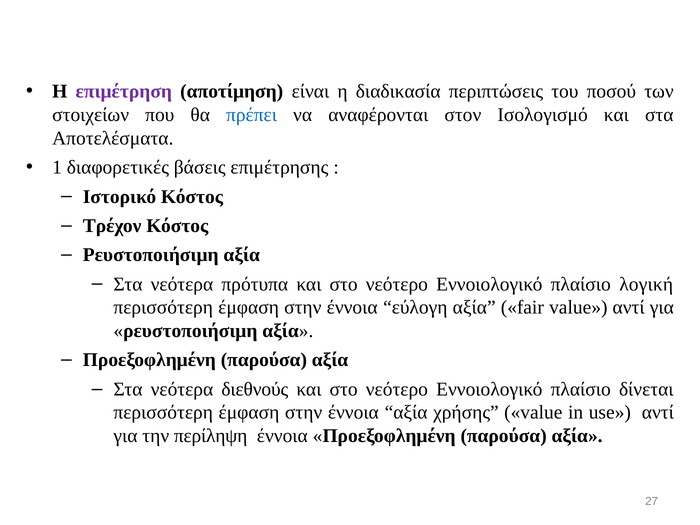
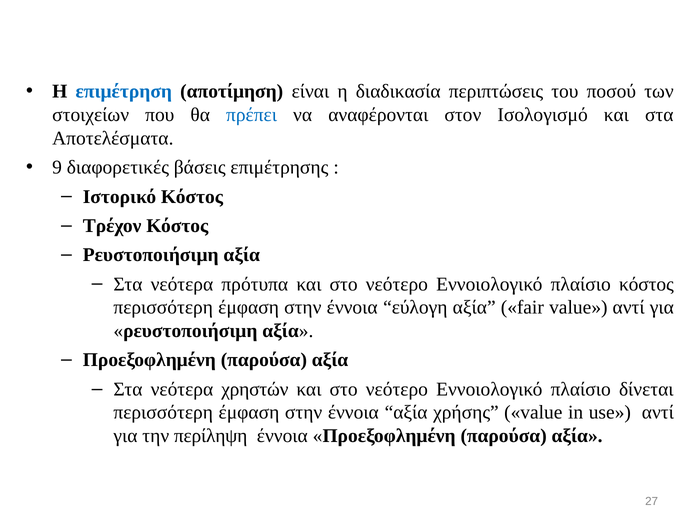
επιμέτρηση colour: purple -> blue (124, 92)
1: 1 -> 9 (57, 167)
πλαίσιο λογική: λογική -> κόστος (646, 284)
διεθνούς: διεθνούς -> χρηστών (255, 389)
